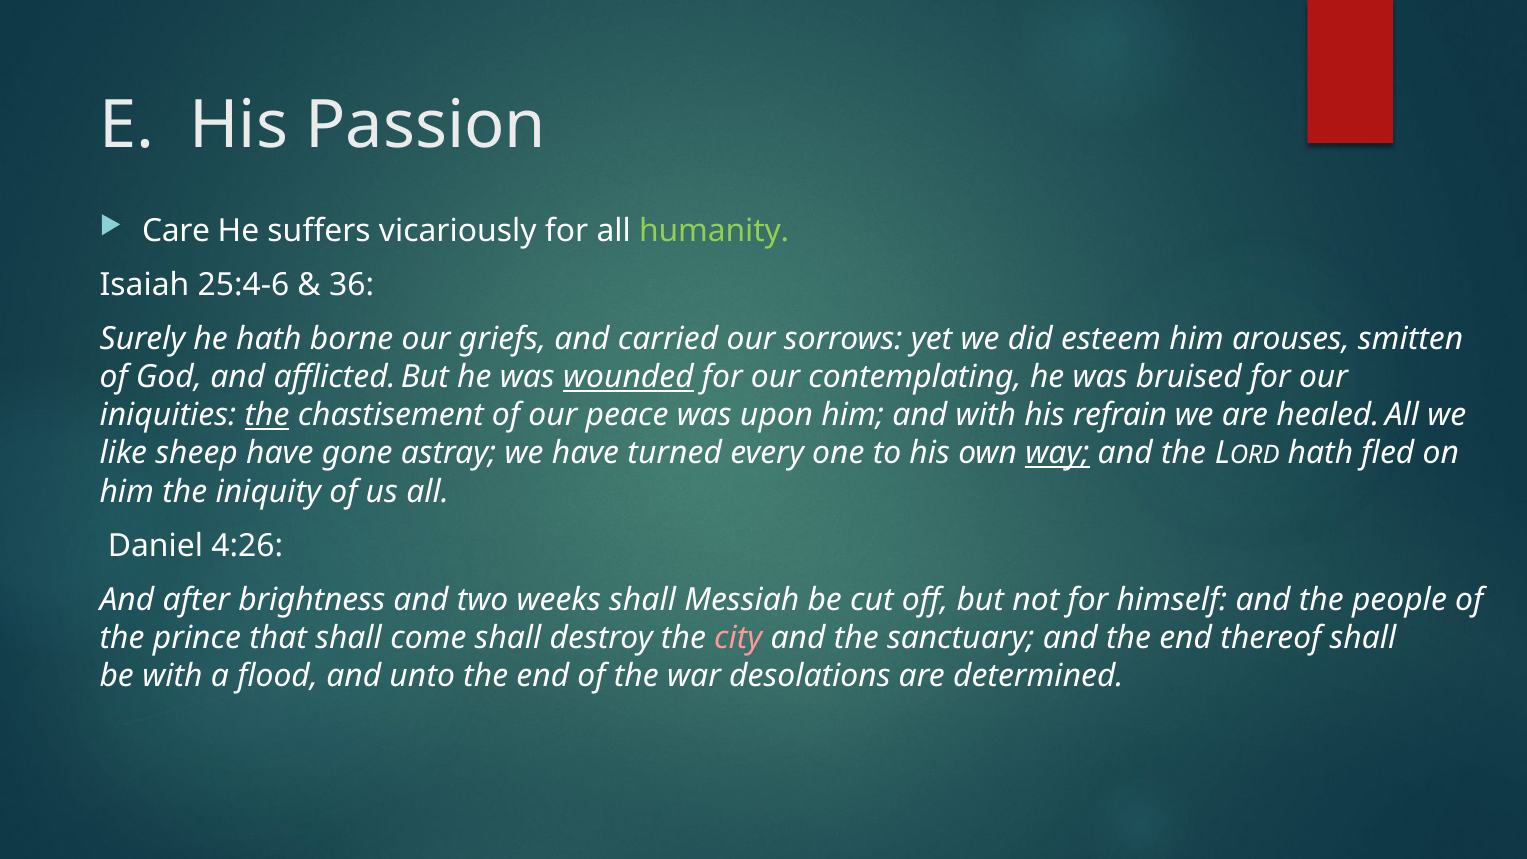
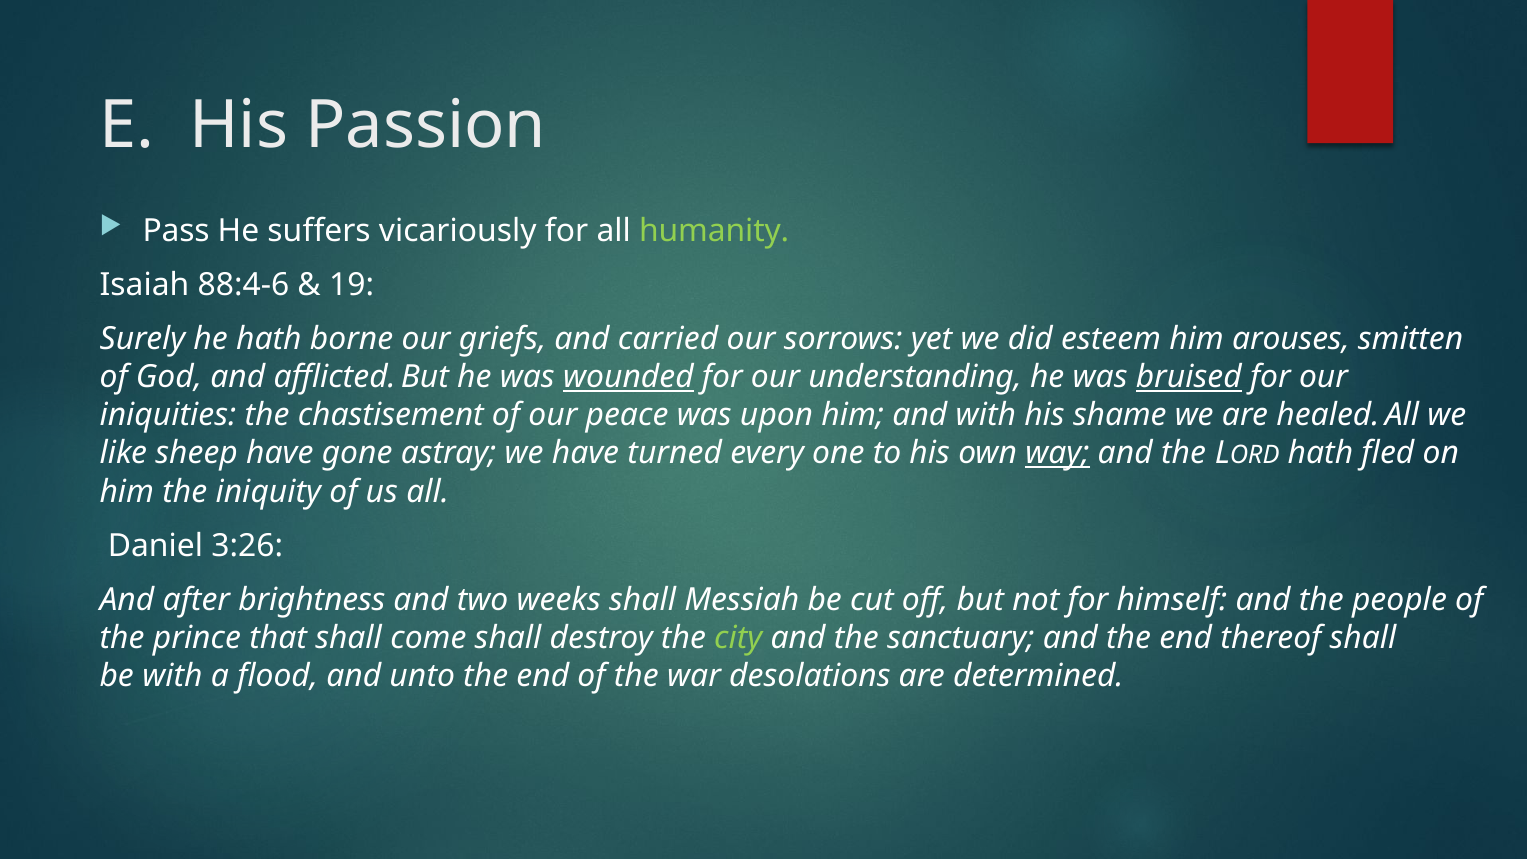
Care: Care -> Pass (176, 231)
25:4-6: 25:4-6 -> 88:4-6 (243, 285)
36: 36 -> 19 (352, 285)
contemplating: contemplating -> understanding (915, 377)
bruised underline: none -> present (1189, 377)
the underline: present -> none (267, 415)
refrain: refrain -> shame (1120, 415)
4:26: 4:26 -> 3:26 (247, 546)
city colour: pink -> light green (738, 638)
